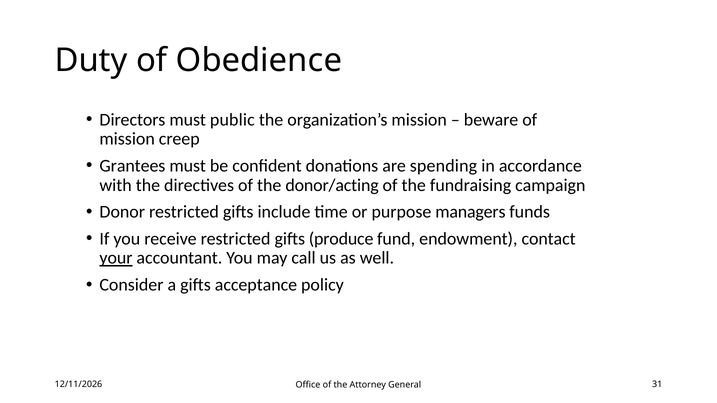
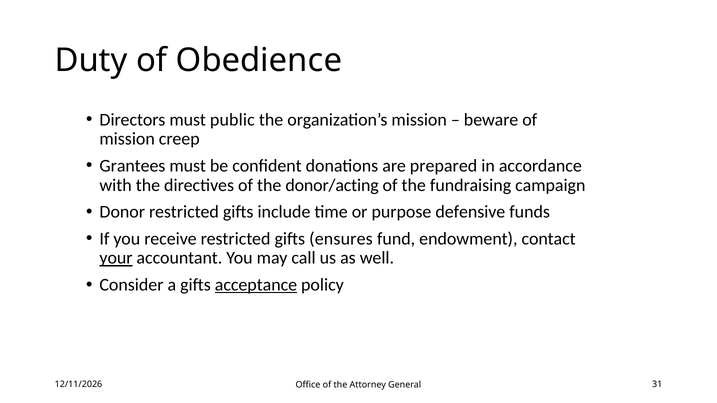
spending: spending -> prepared (444, 166)
managers: managers -> defensive (470, 212)
produce: produce -> ensures (341, 239)
acceptance underline: none -> present (256, 285)
